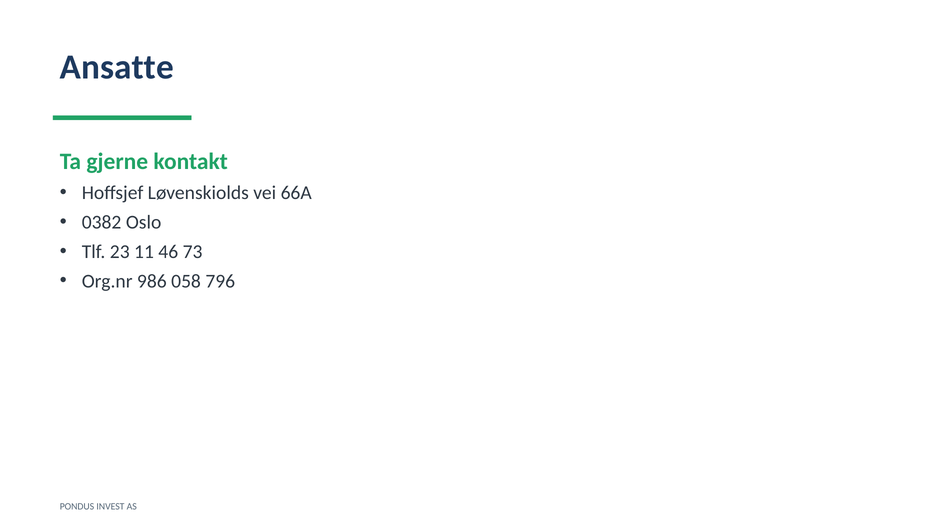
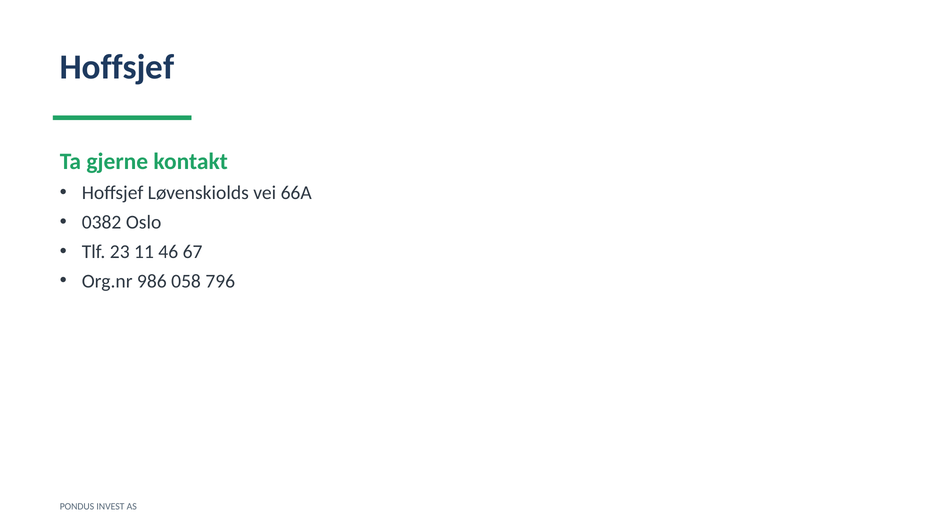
Ansatte: Ansatte -> Hoffsjef (117, 67)
73: 73 -> 67 (193, 252)
